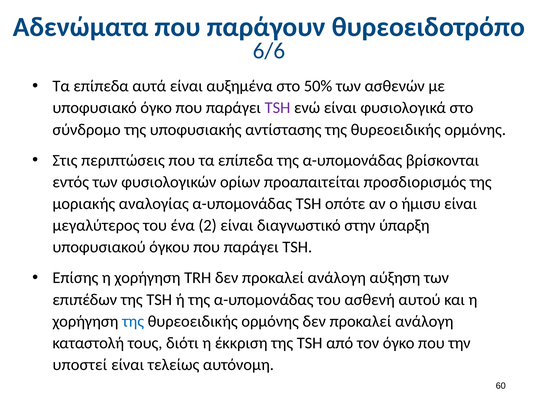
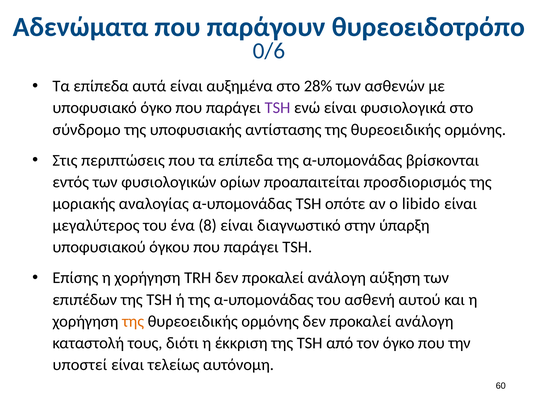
6/6: 6/6 -> 0/6 (269, 51)
50%: 50% -> 28% (318, 86)
ήμισυ: ήμισυ -> libido (421, 203)
2: 2 -> 8 (208, 225)
της colour: blue -> orange (133, 321)
